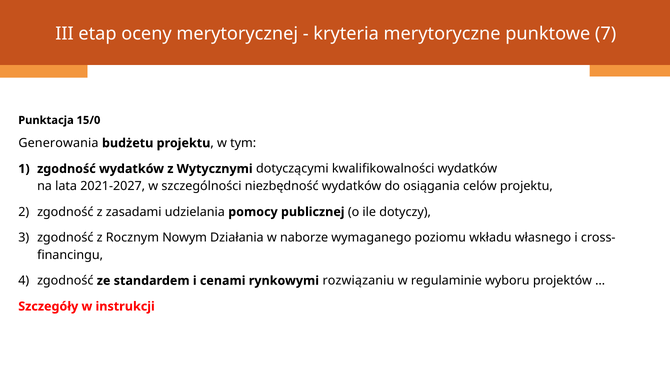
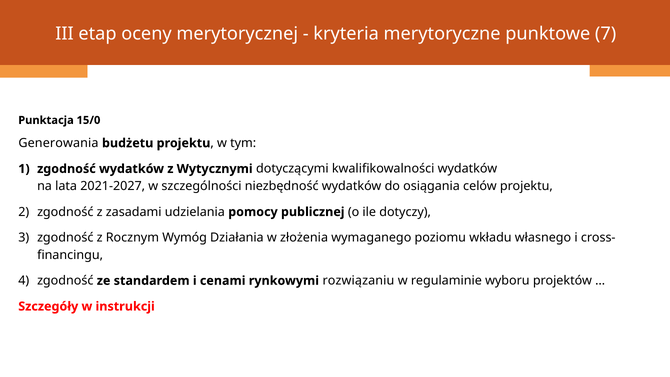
Nowym: Nowym -> Wymóg (185, 238)
naborze: naborze -> złożenia (304, 238)
